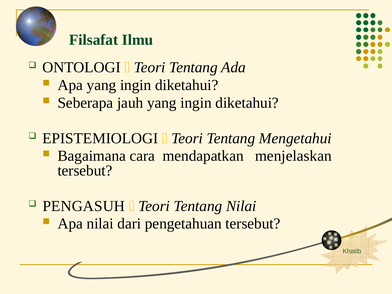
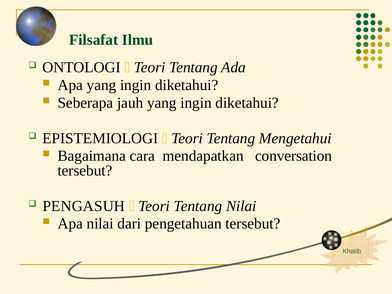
menjelaskan: menjelaskan -> conversation (294, 156)
